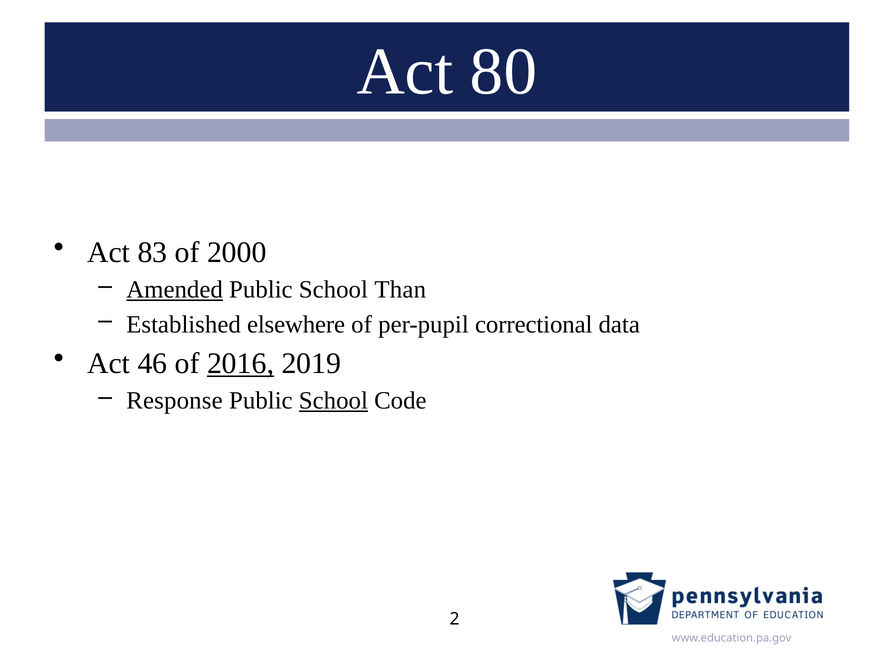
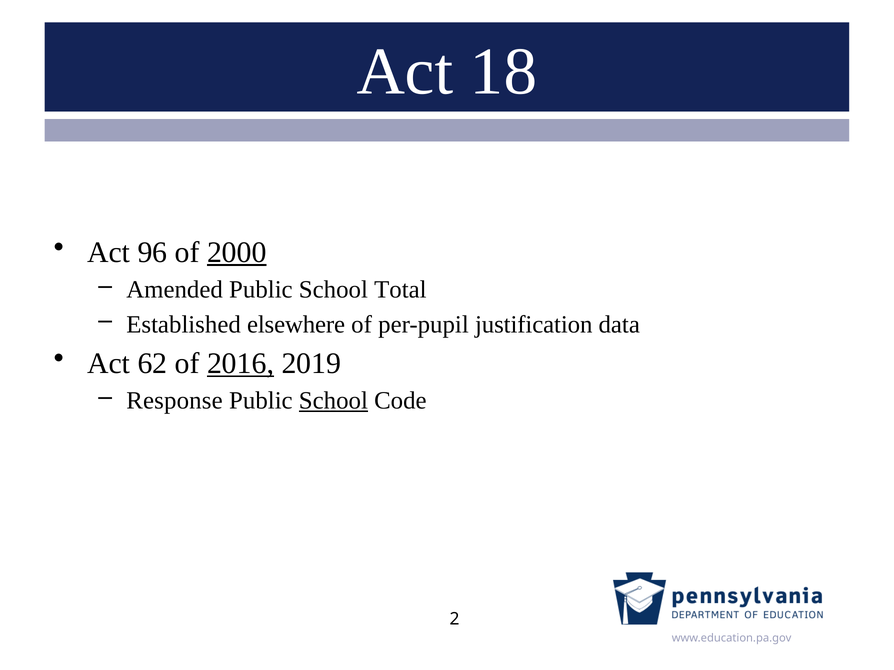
80: 80 -> 18 (504, 72)
83: 83 -> 96 (152, 252)
2000 underline: none -> present (237, 252)
Amended underline: present -> none (175, 290)
Than: Than -> Total (400, 290)
correctional: correctional -> justification (534, 325)
46: 46 -> 62 (152, 364)
